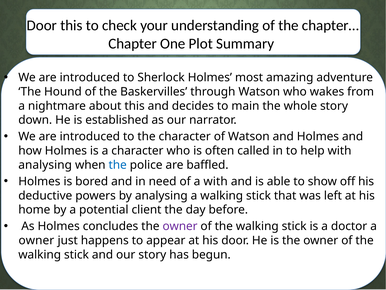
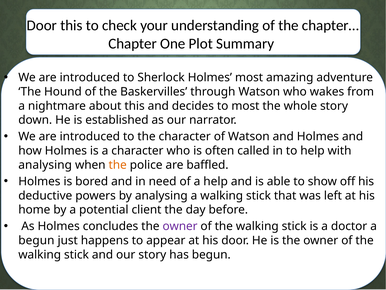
to main: main -> most (245, 106)
the colour: blue -> orange (118, 165)
a with: with -> help (216, 181)
owner: owner -> begun (36, 240)
